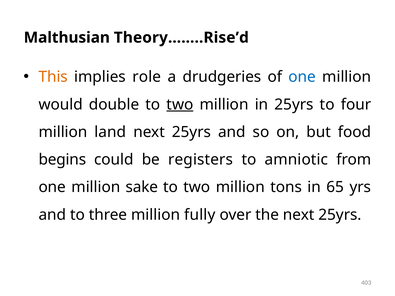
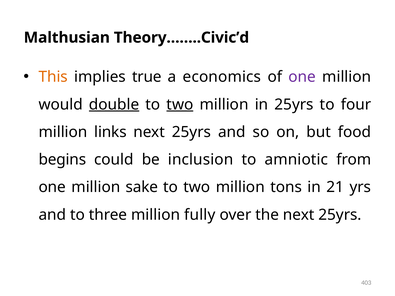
Theory……..Rise’d: Theory……..Rise’d -> Theory……..Civic’d (181, 38)
role: role -> true (147, 77)
drudgeries: drudgeries -> economics (222, 77)
one colour: blue -> purple (302, 77)
double underline: none -> present (114, 105)
land: land -> links (110, 132)
registers: registers -> inclusion (201, 160)
65: 65 -> 21 (335, 187)
